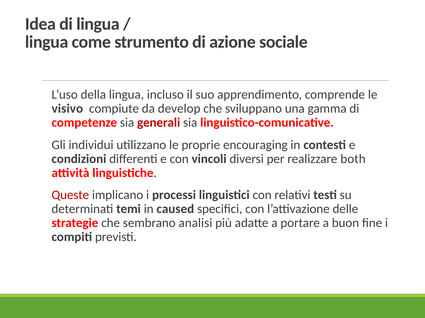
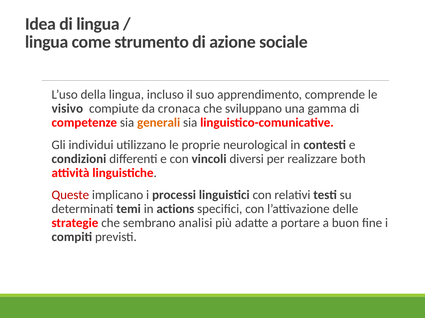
develop: develop -> cronaca (179, 109)
generali colour: red -> orange (159, 123)
encouraging: encouraging -> neurological (255, 145)
caused: caused -> actions (175, 210)
